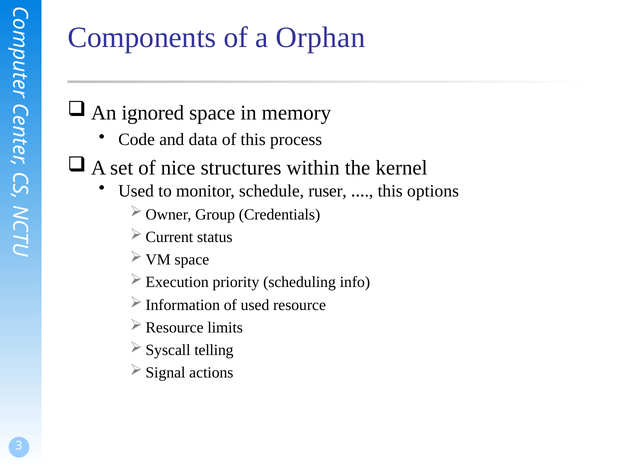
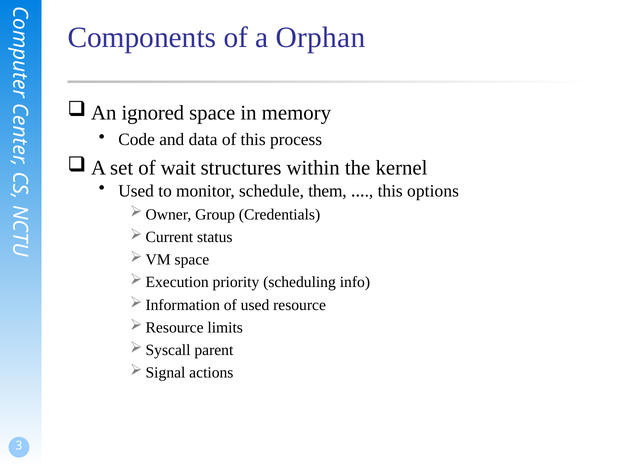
nice: nice -> wait (178, 168)
ruser: ruser -> them (328, 191)
telling: telling -> parent (214, 350)
